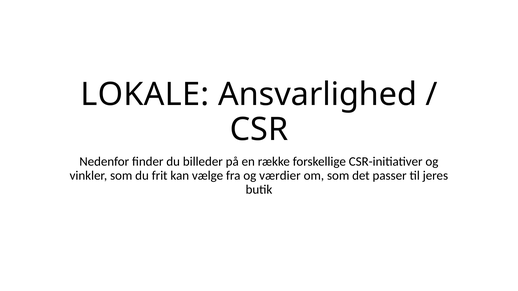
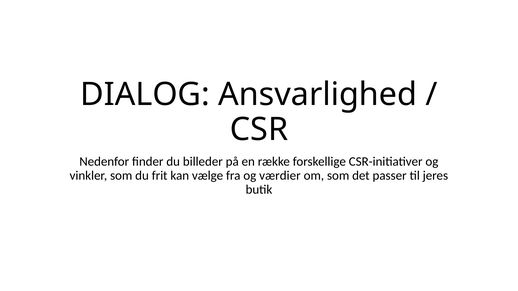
LOKALE: LOKALE -> DIALOG (145, 95)
